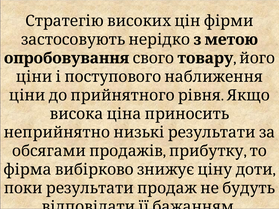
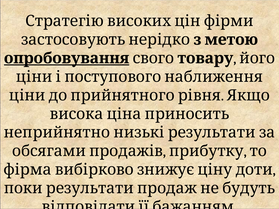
опробовування underline: none -> present (67, 58)
